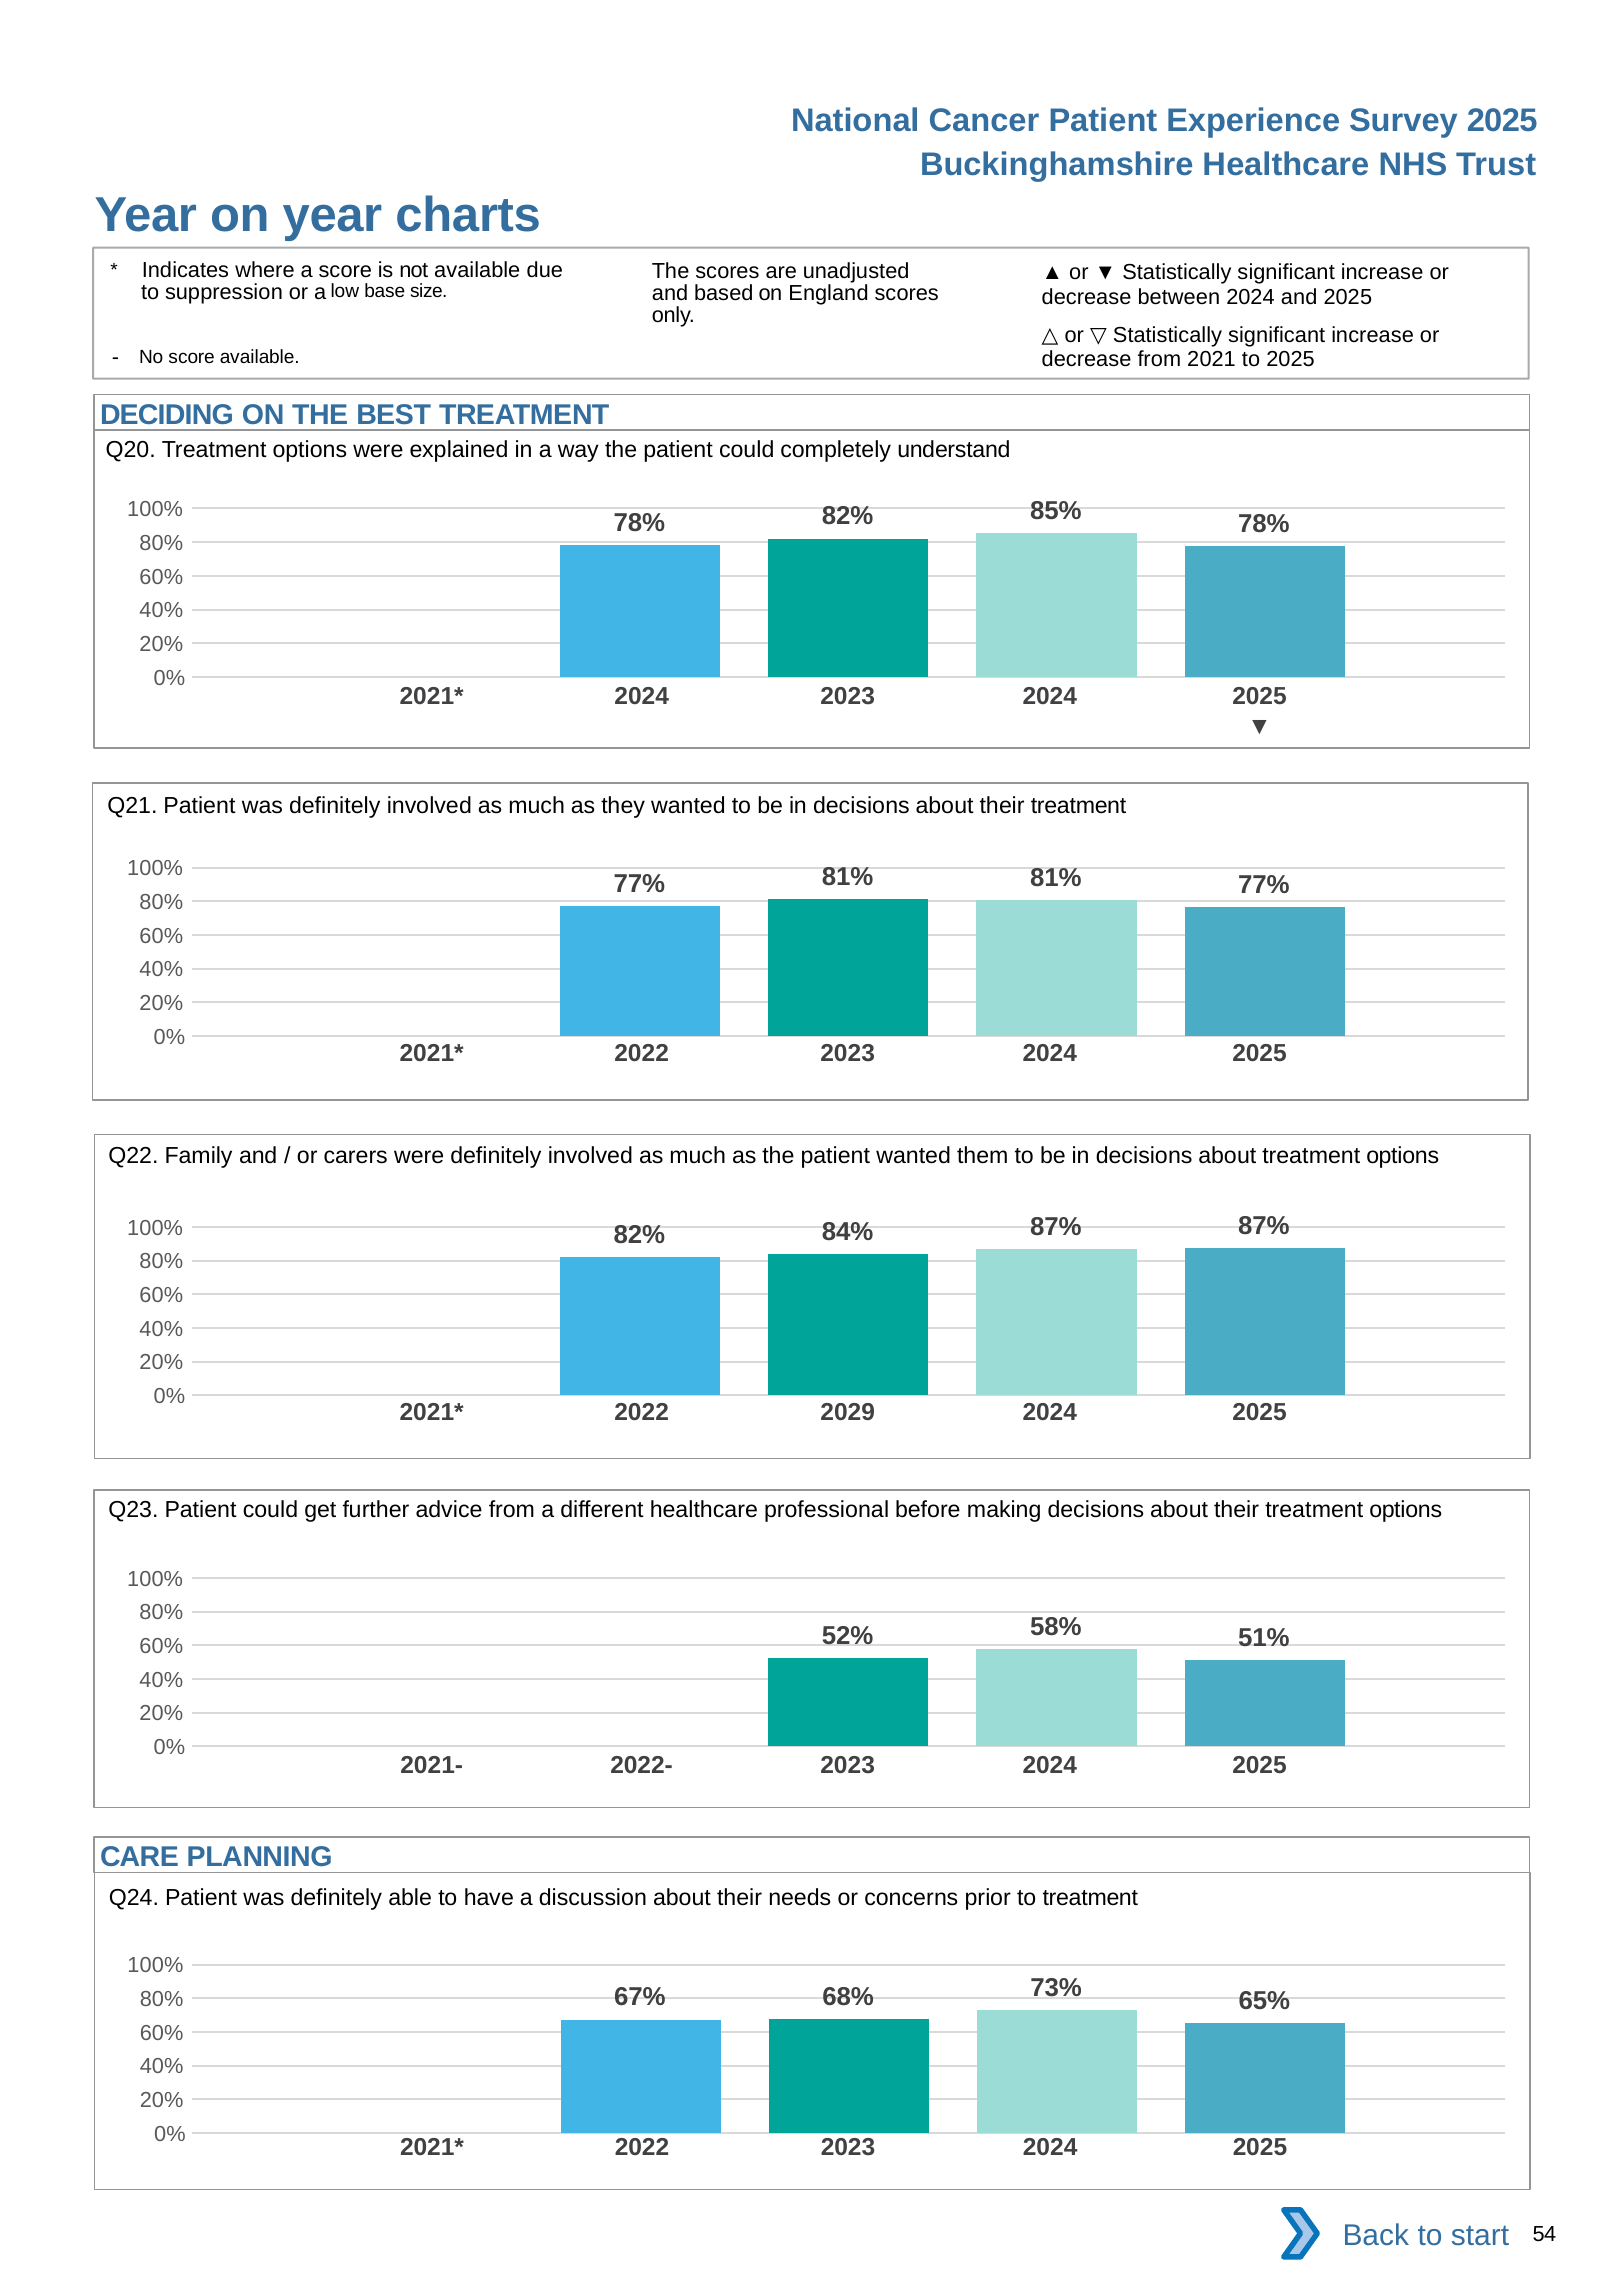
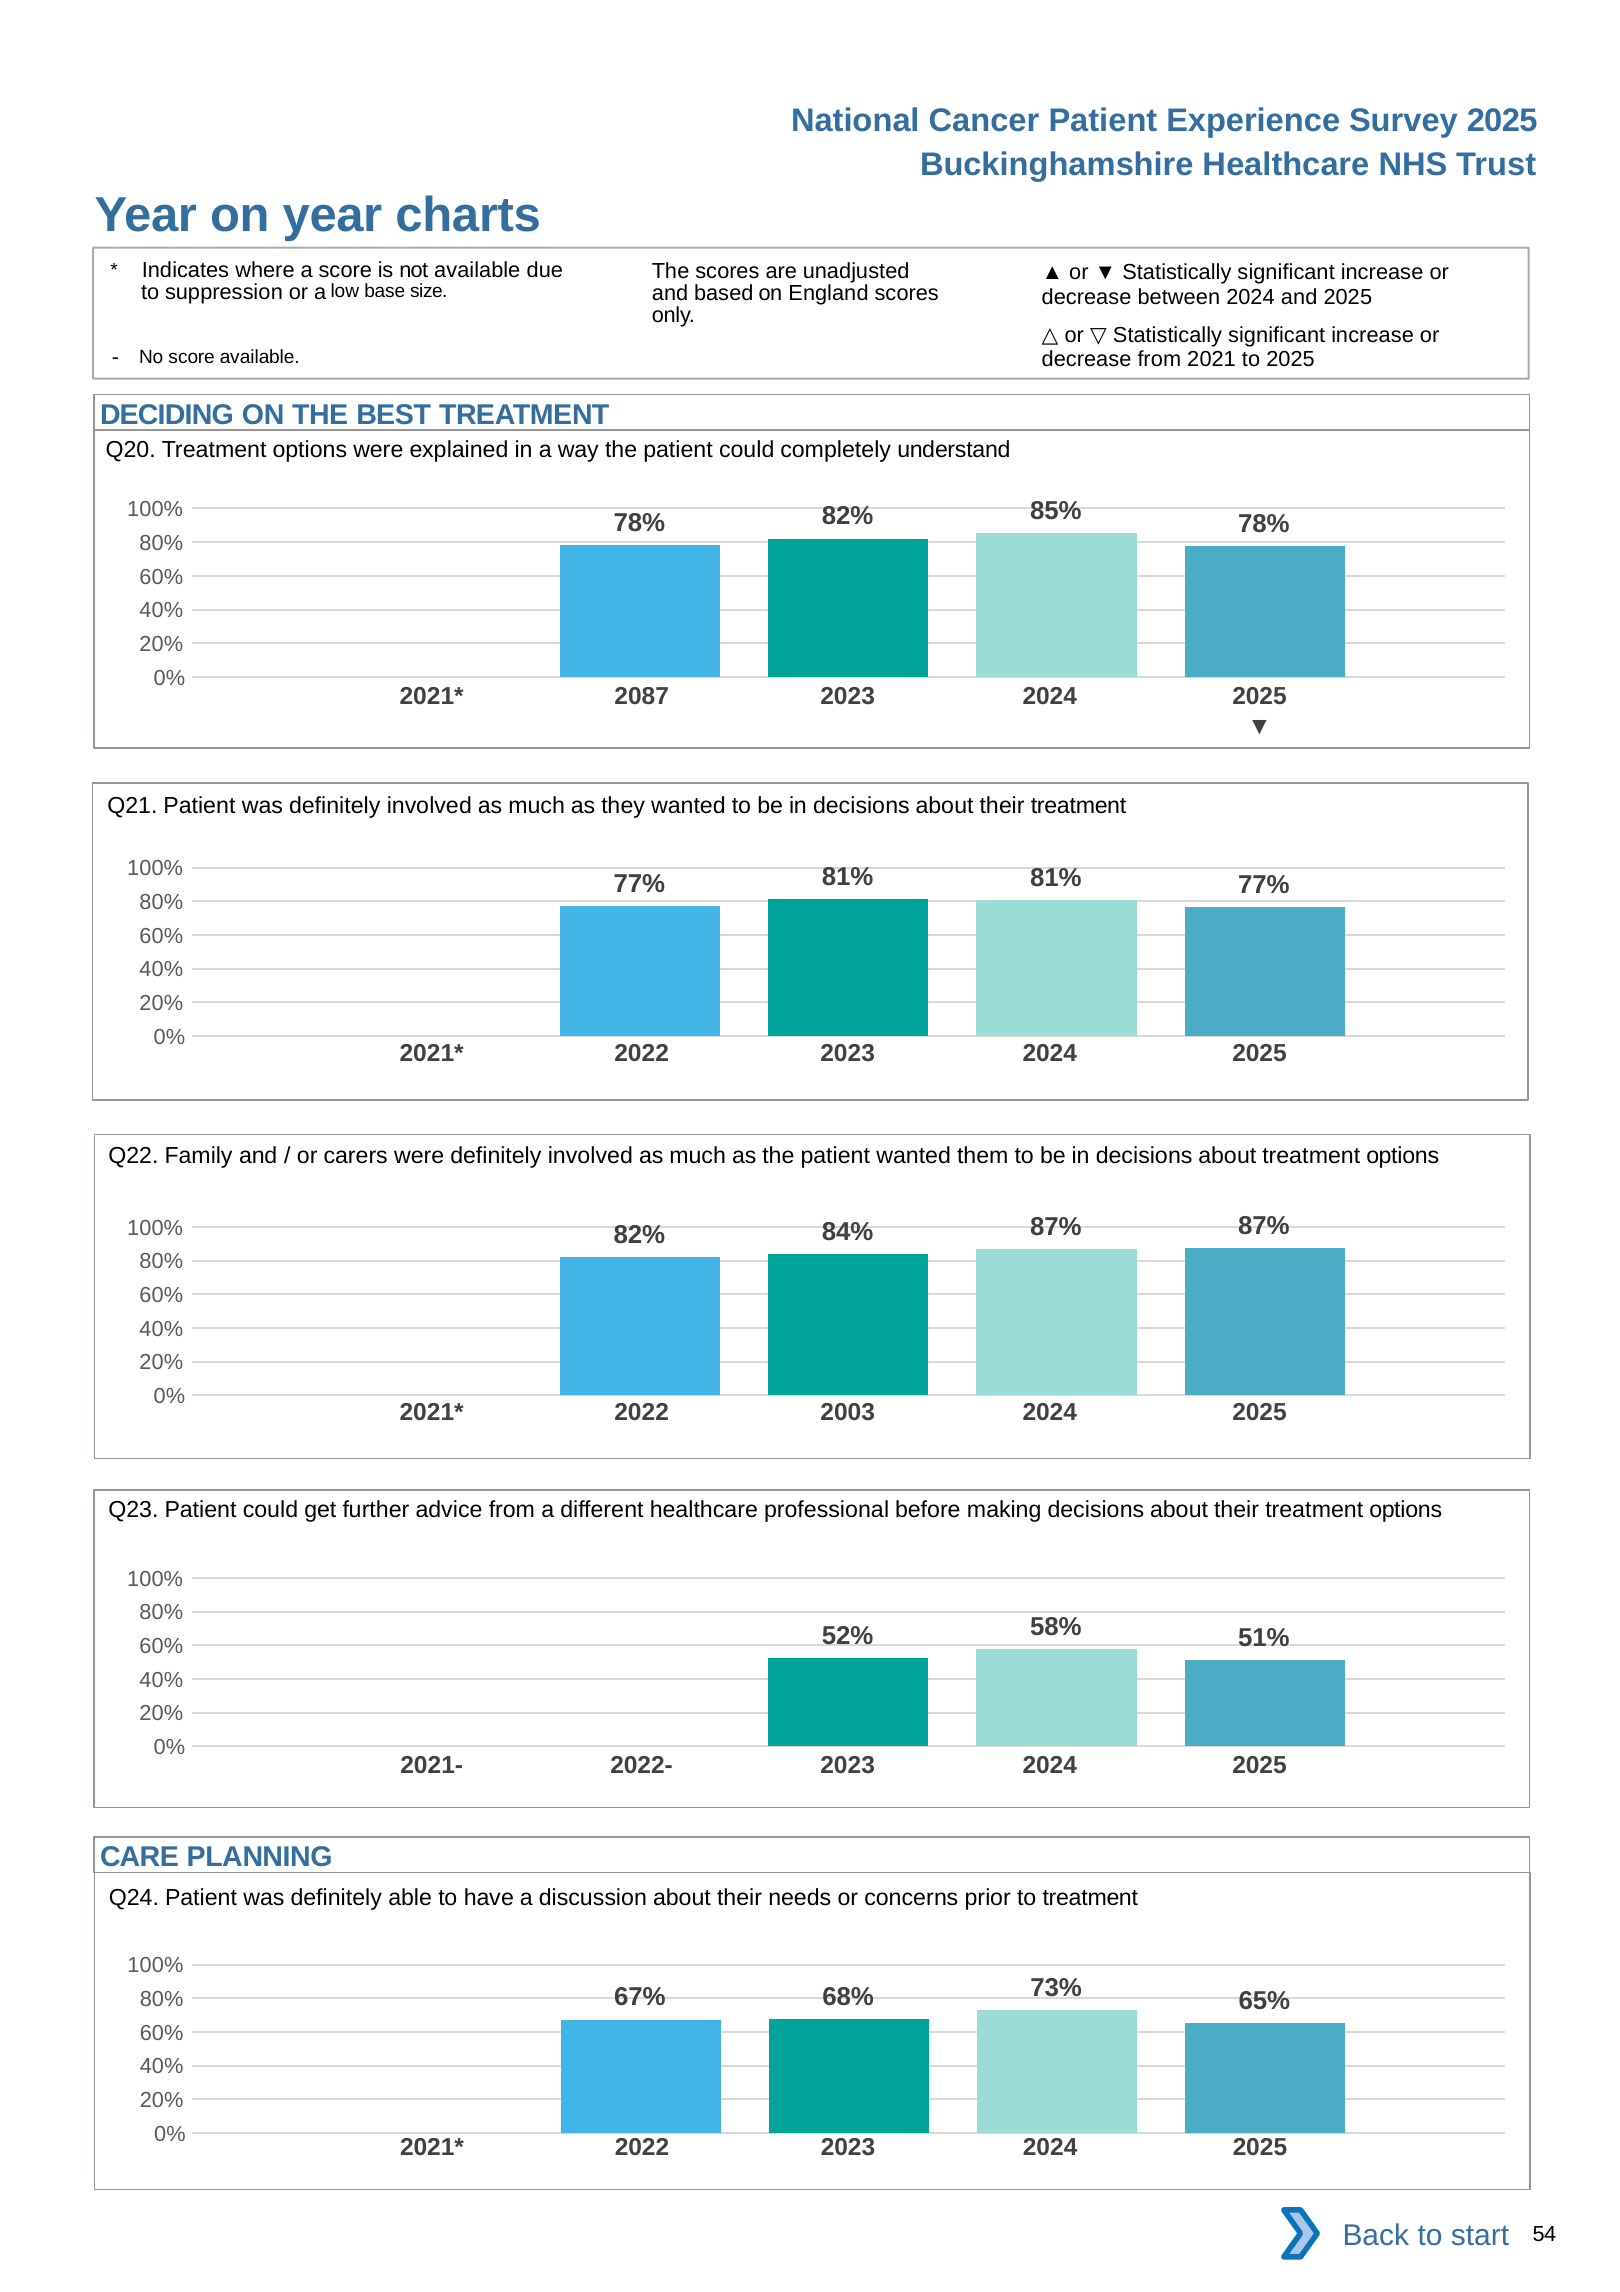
2024: 2024 -> 2087 (642, 697)
2029: 2029 -> 2003 (848, 1413)
